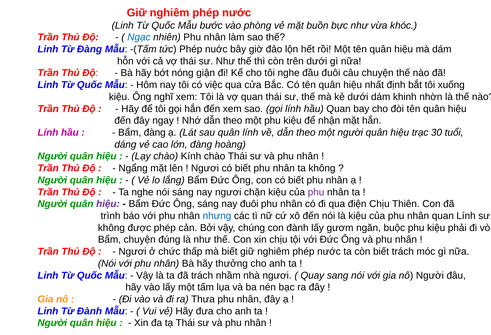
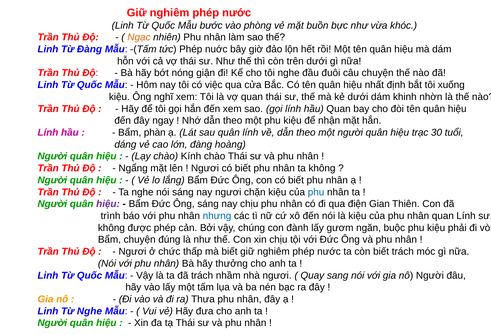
Ngạc colour: blue -> orange (139, 37)
Bẩm đàng: đàng -> phàn (155, 132)
phu colour: purple -> blue (316, 192)
nay đuôi: đuôi -> chịu (249, 204)
điện Chịu: Chịu -> Gian (379, 204)
Từ Đành: Đành -> Nghe (90, 311)
